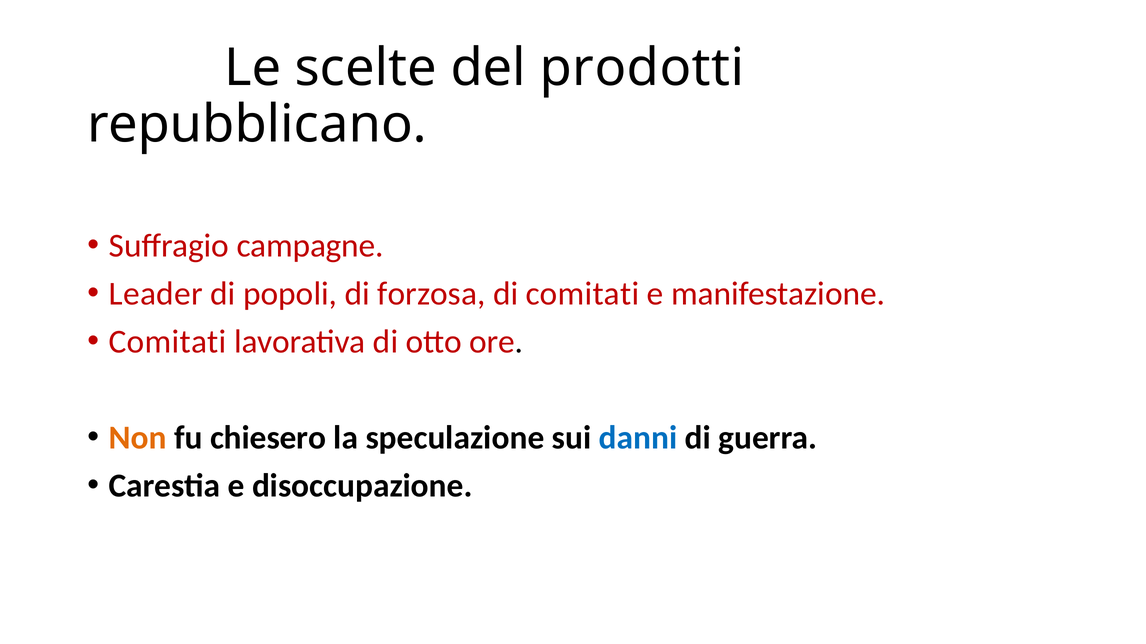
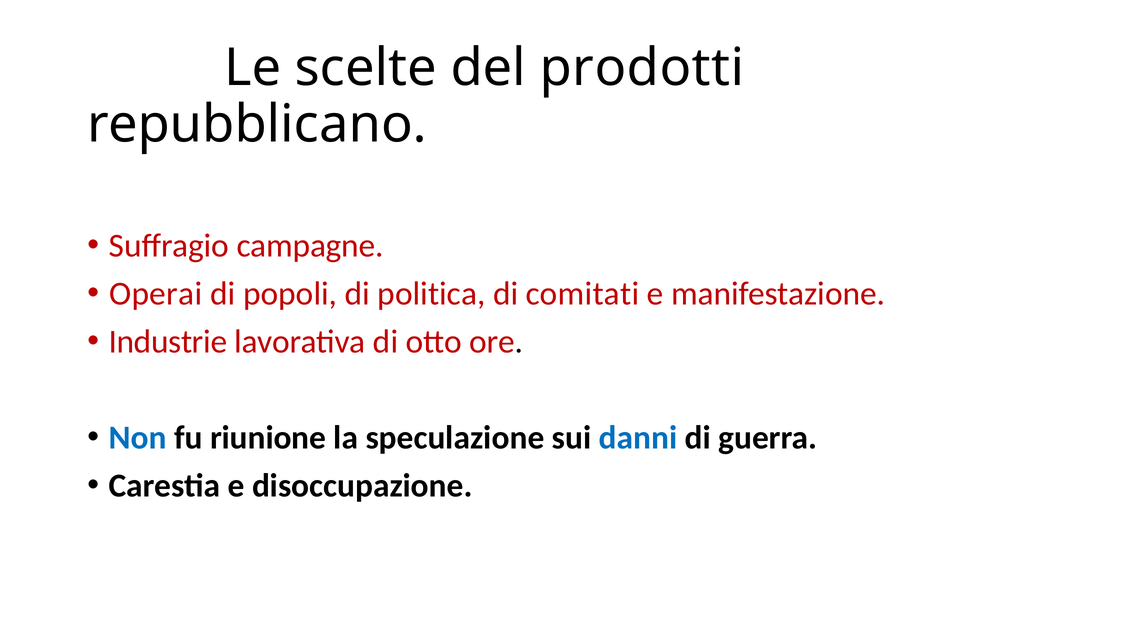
Leader: Leader -> Operai (156, 294)
forzosa: forzosa -> politica (431, 294)
Comitati: Comitati -> Industrie (168, 342)
Non colour: orange -> blue (138, 438)
chiesero: chiesero -> riunione (268, 438)
